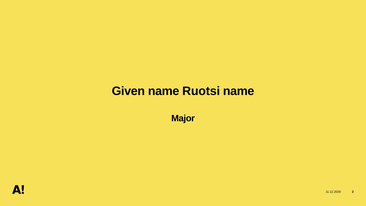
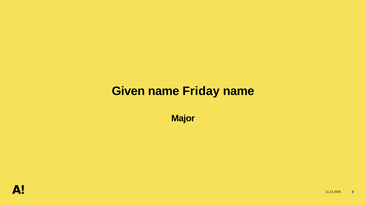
Ruotsi: Ruotsi -> Friday (201, 91)
